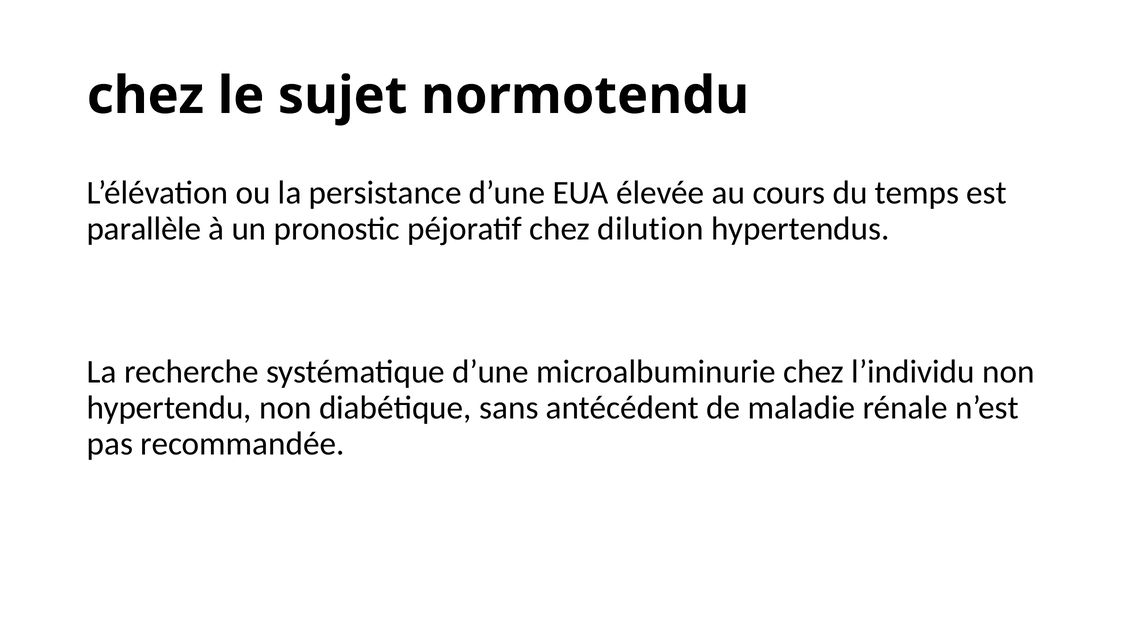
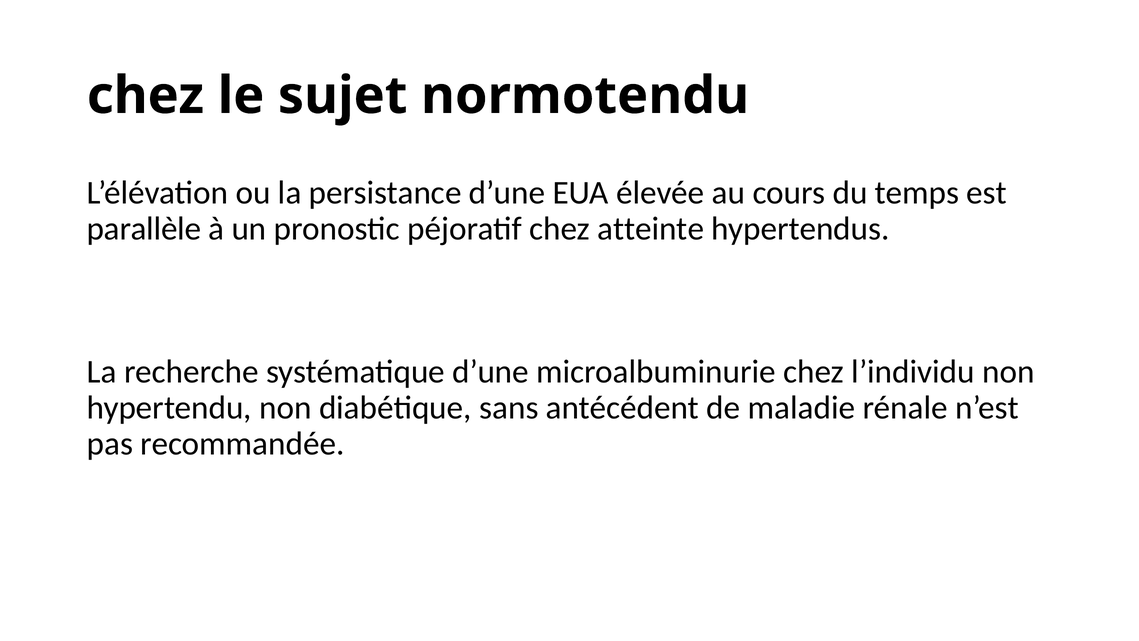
dilution: dilution -> atteinte (651, 228)
